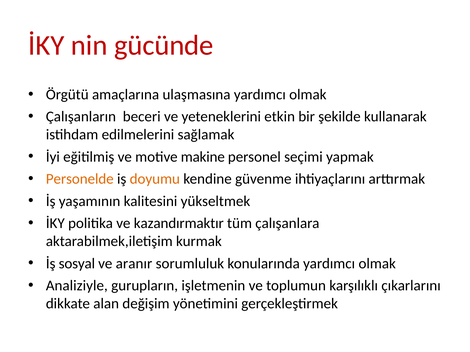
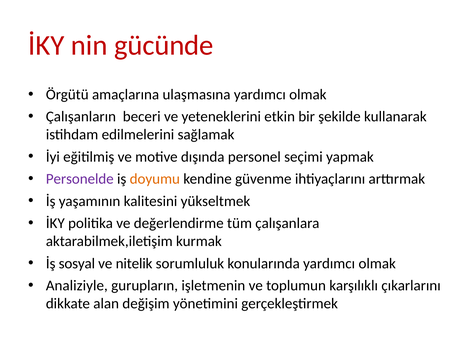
makine: makine -> dışında (203, 157)
Personelde colour: orange -> purple (80, 179)
kazandırmaktır: kazandırmaktır -> değerlendirme (179, 224)
aranır: aranır -> nitelik (134, 264)
